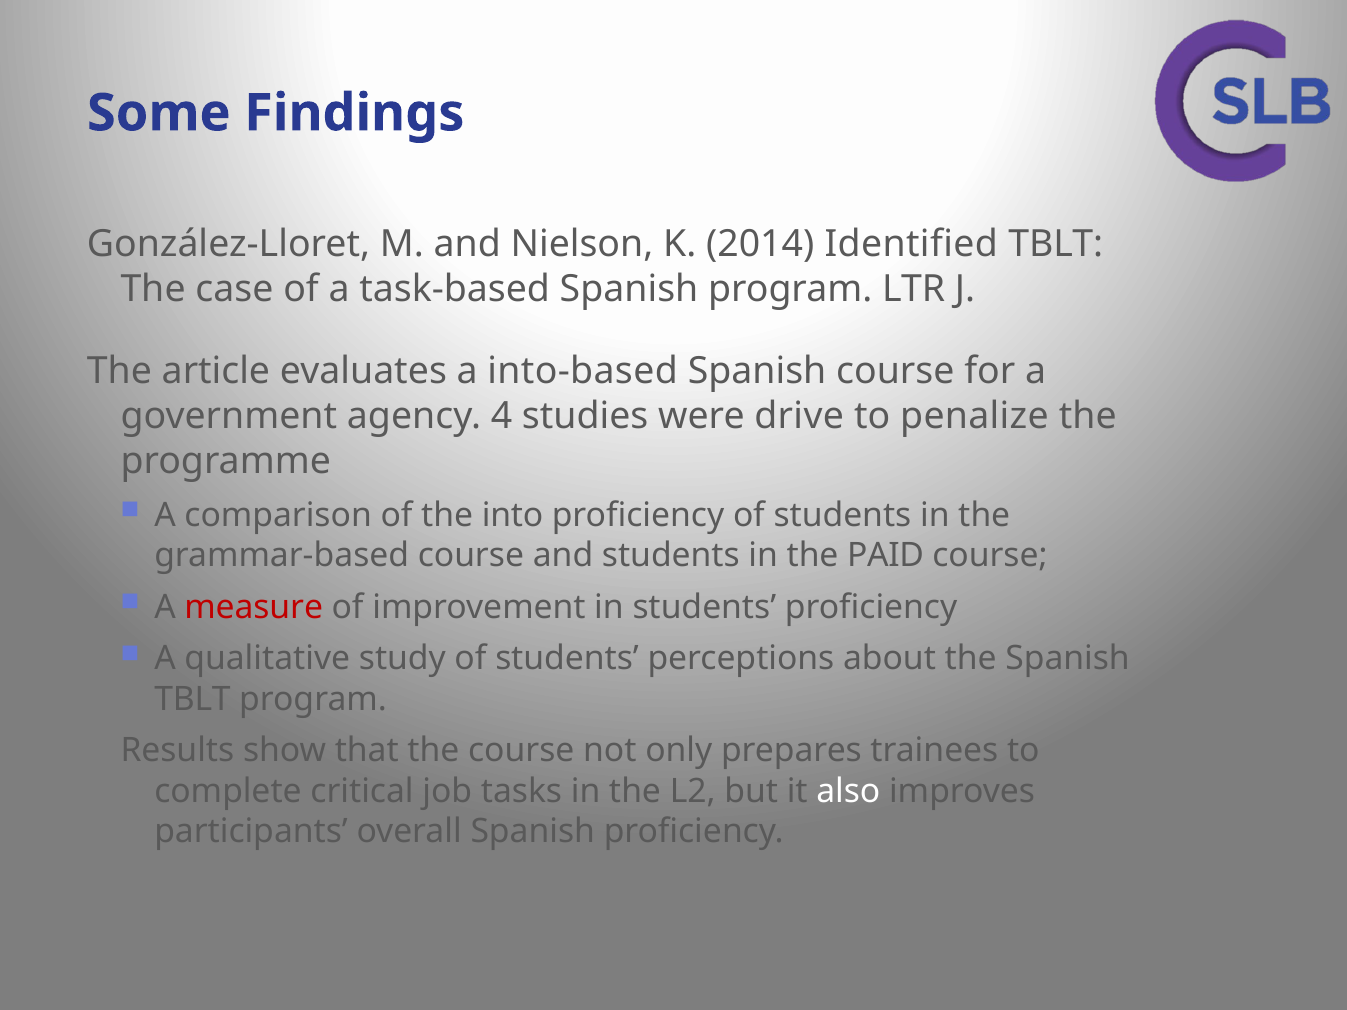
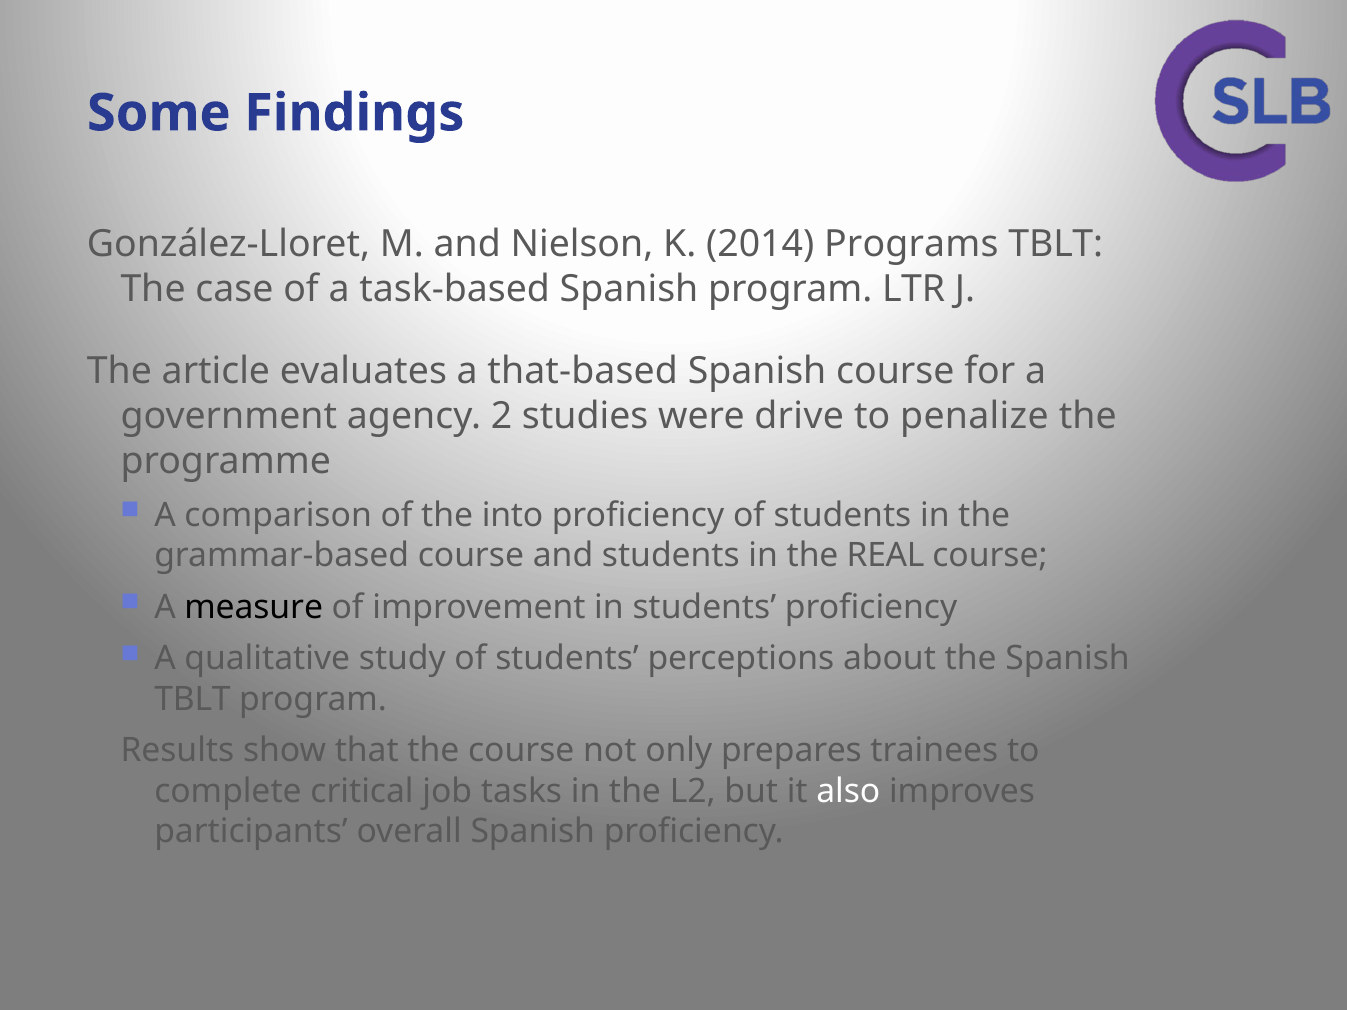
Identified: Identified -> Programs (911, 244)
into-based: into-based -> that-based (583, 371)
4: 4 -> 2 (501, 416)
PAID: PAID -> REAL (886, 555)
measure colour: red -> black (254, 607)
